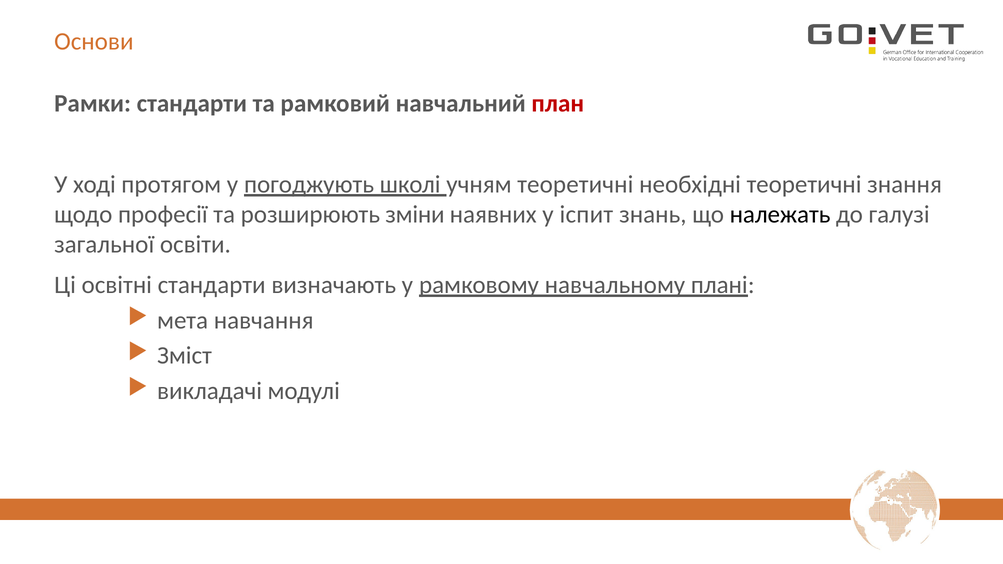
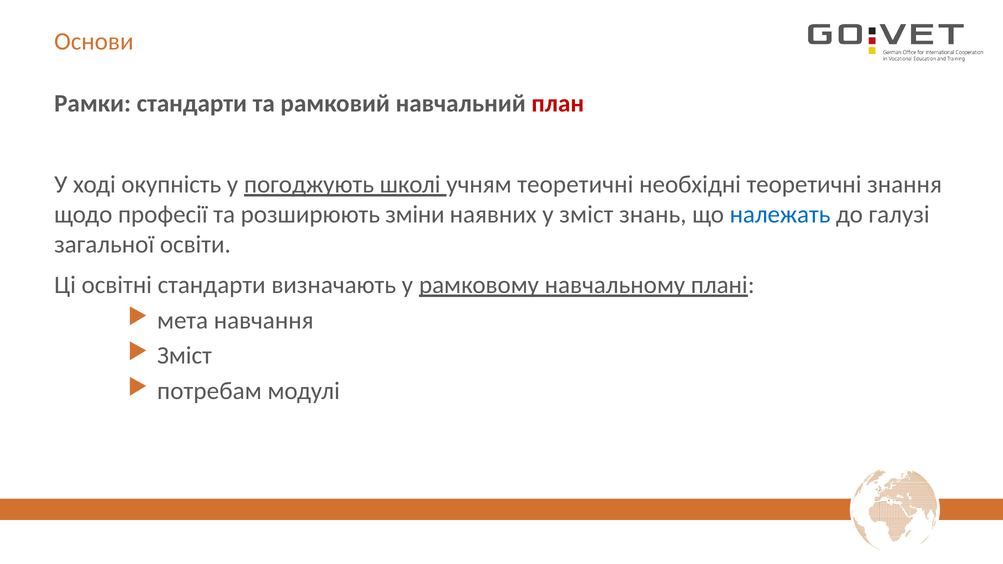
протягом: протягом -> окупність (171, 184)
у іспит: іспит -> зміст (586, 215)
належать colour: black -> blue (780, 215)
викладачі: викладачі -> потребам (209, 391)
